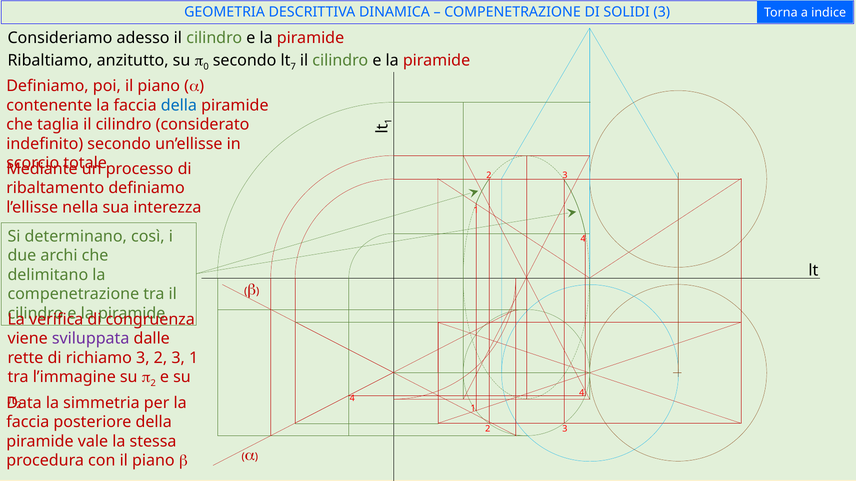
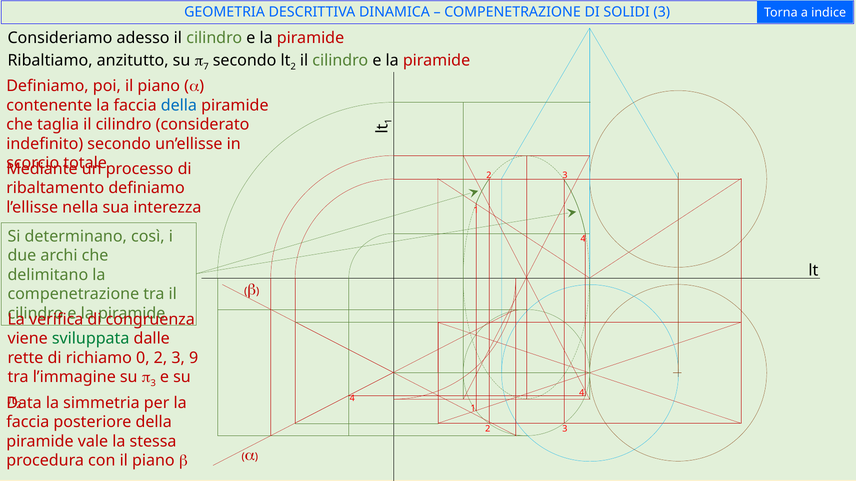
0: 0 -> 7 (206, 67)
lt 7: 7 -> 2 (293, 67)
sviluppata colour: purple -> green (91, 339)
richiamo 3: 3 -> 0 (143, 358)
3 1: 1 -> 9 (194, 358)
2: 2 -> 3 (153, 384)
